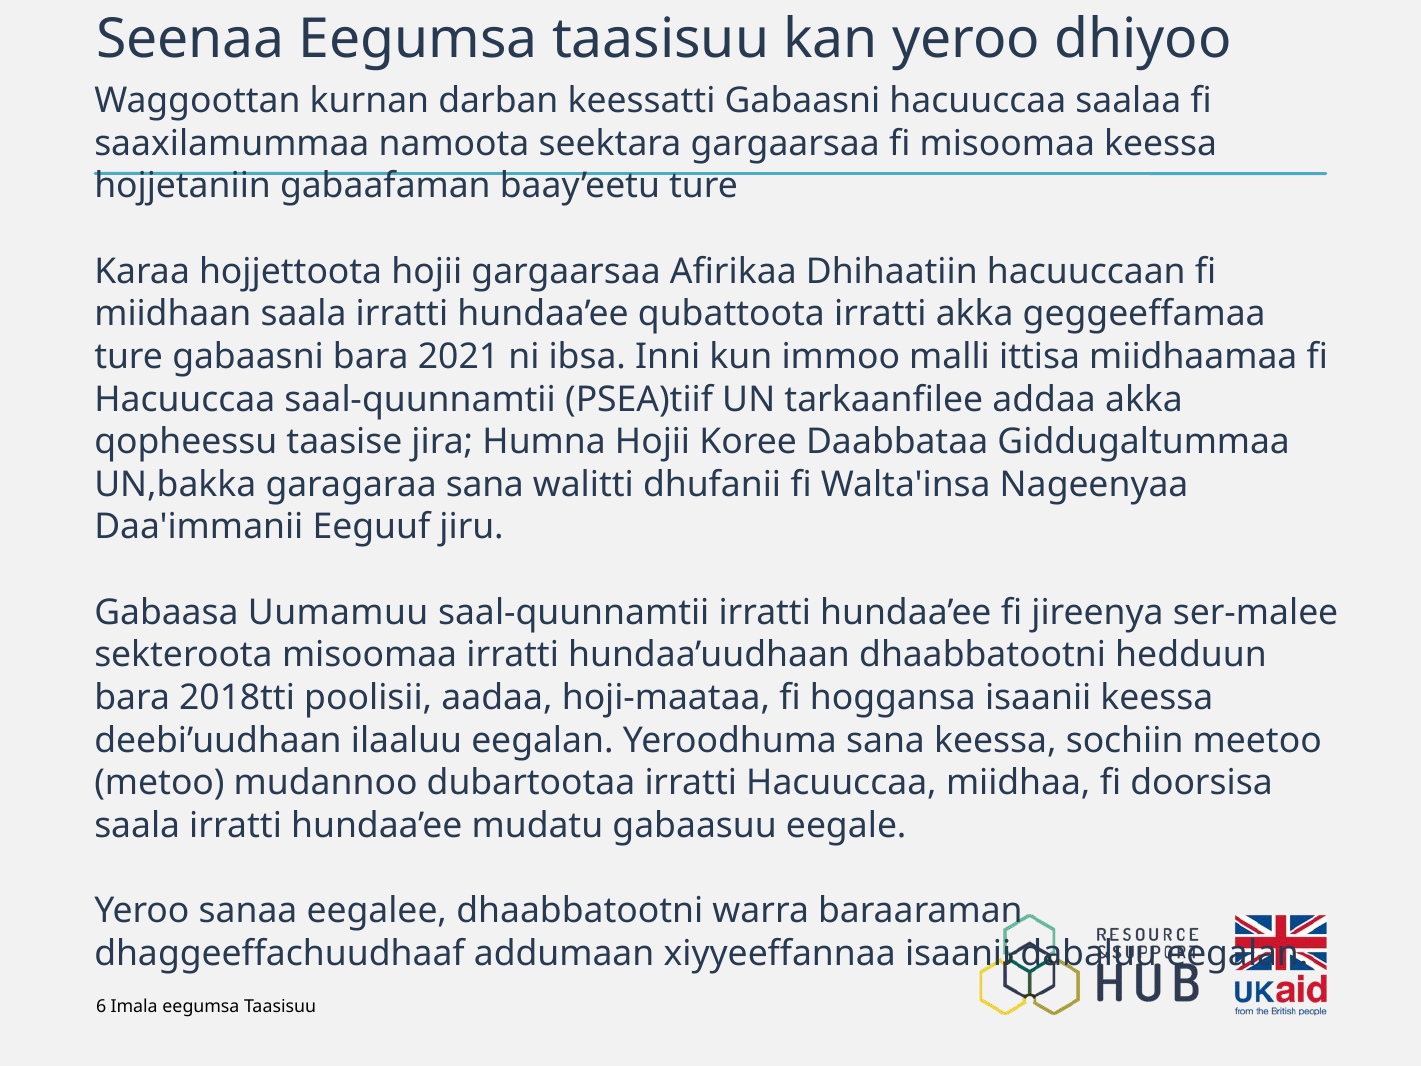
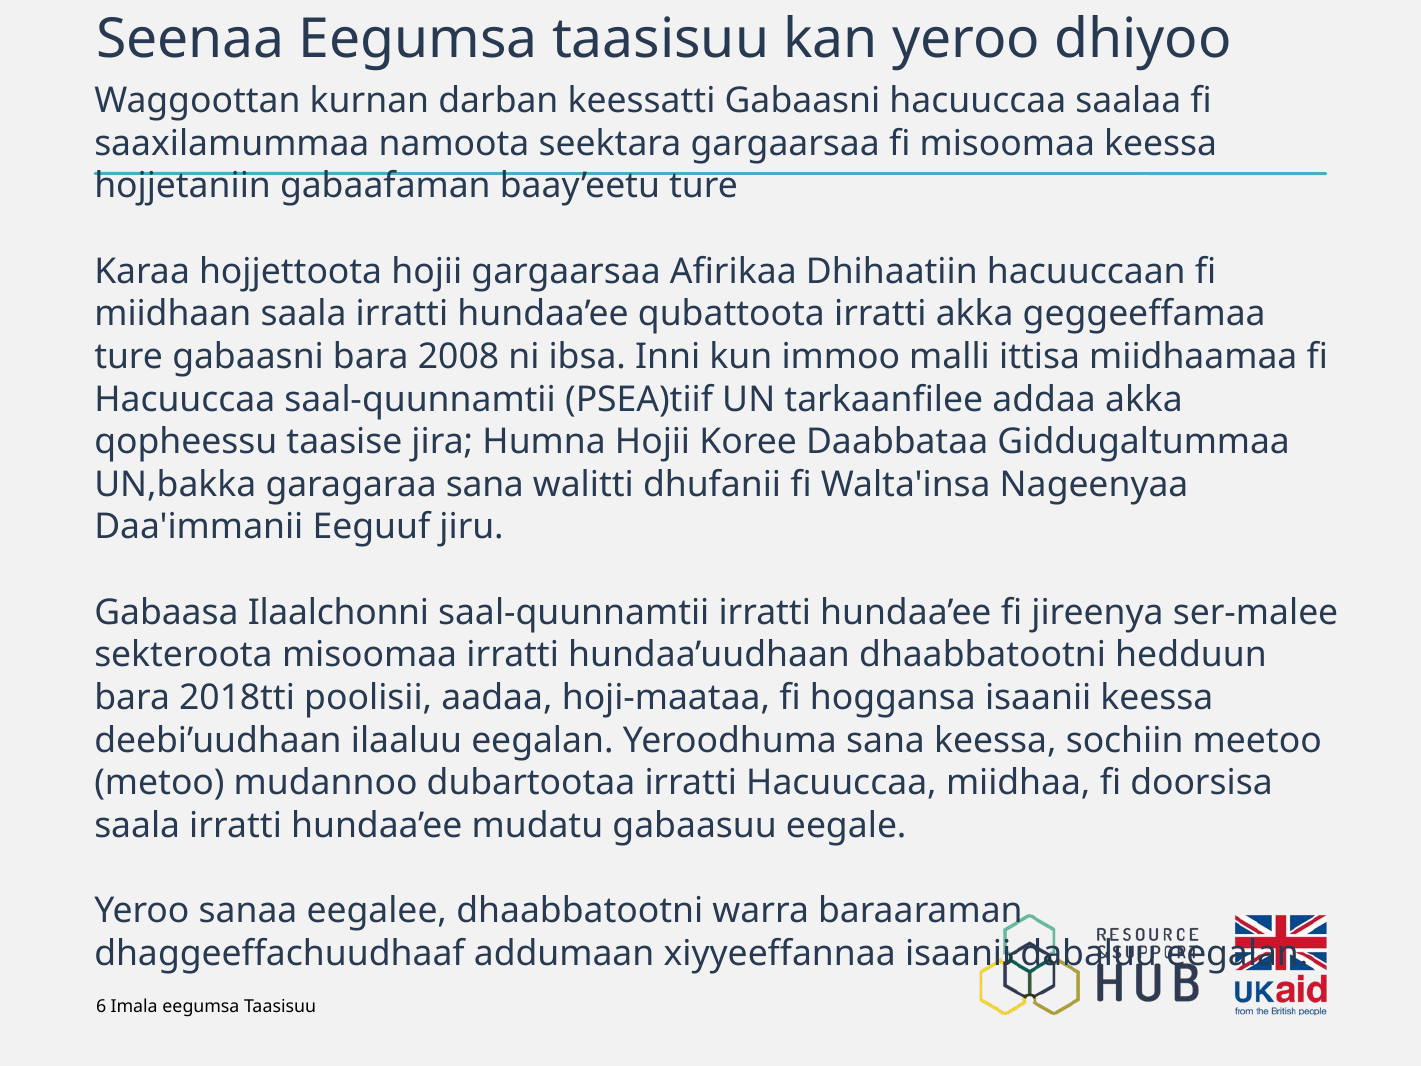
2021: 2021 -> 2008 (459, 357)
Uumamuu: Uumamuu -> Ilaalchonni (338, 612)
